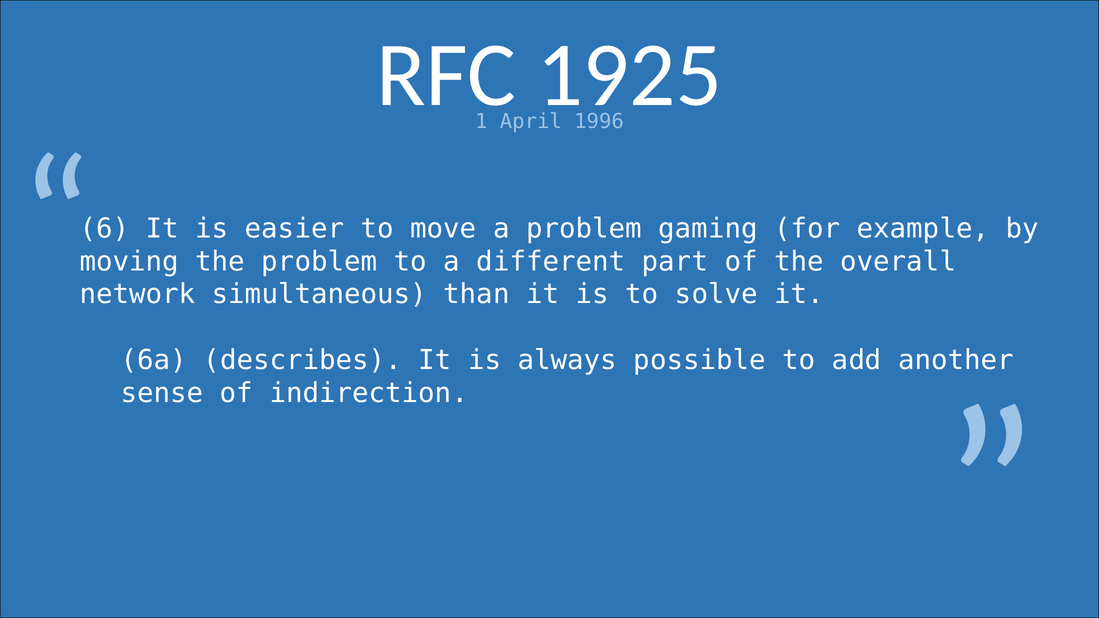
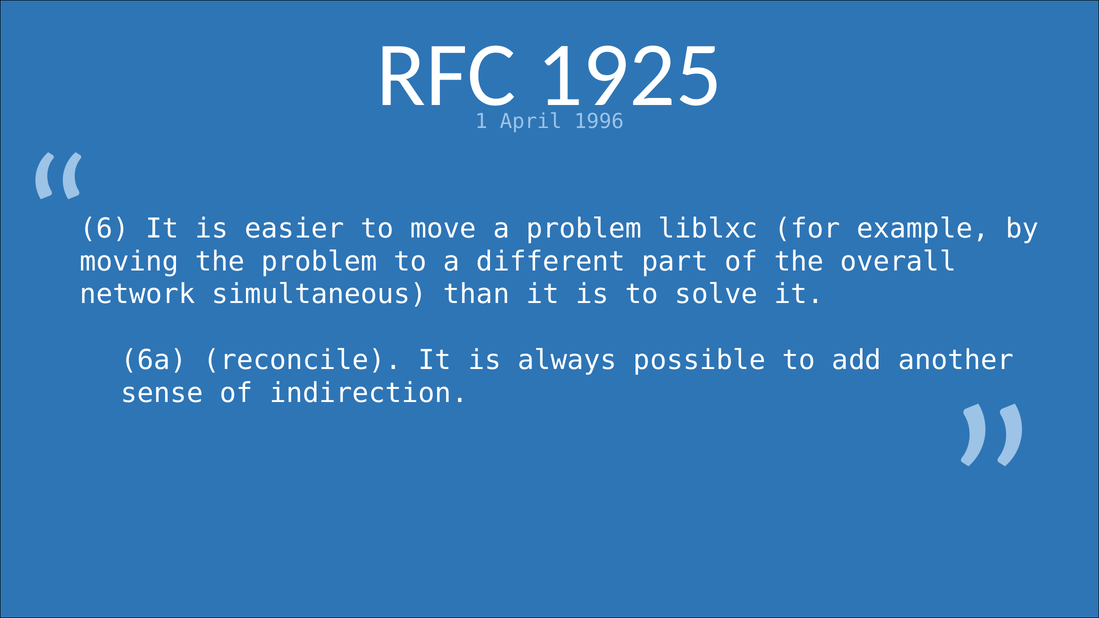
gaming: gaming -> liblxc (708, 229)
describes: describes -> reconcile (303, 360)
